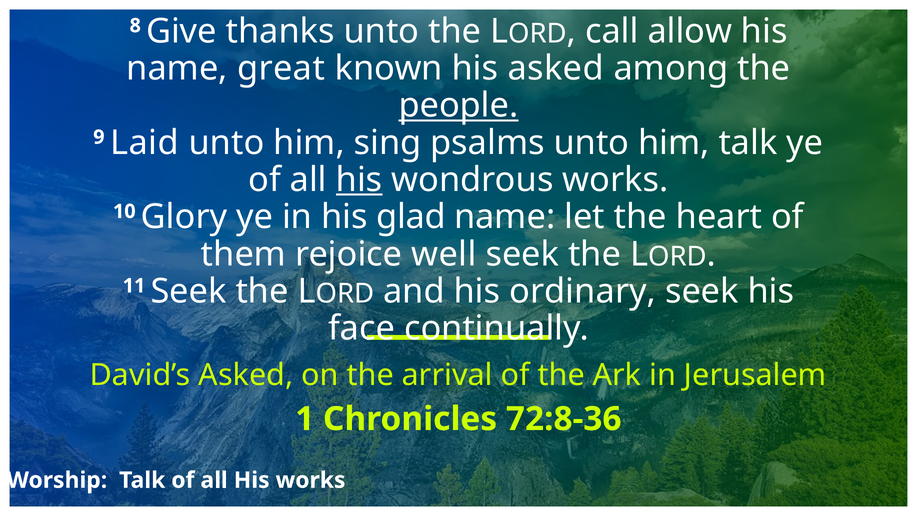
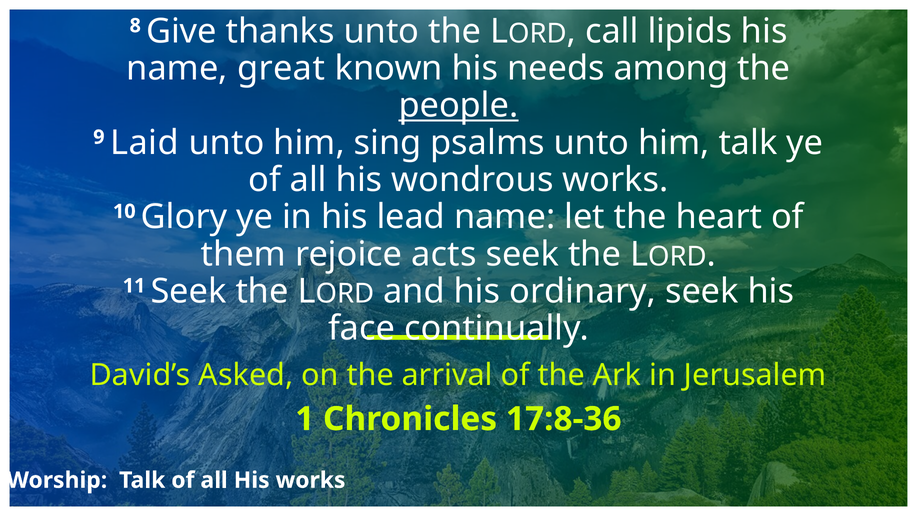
allow: allow -> lipids (690, 31)
his asked: asked -> needs (556, 68)
his underline: present -> none (359, 180)
glad: glad -> lead (411, 217)
well: well -> acts (444, 254)
72:8-36: 72:8-36 -> 17:8-36 (564, 419)
